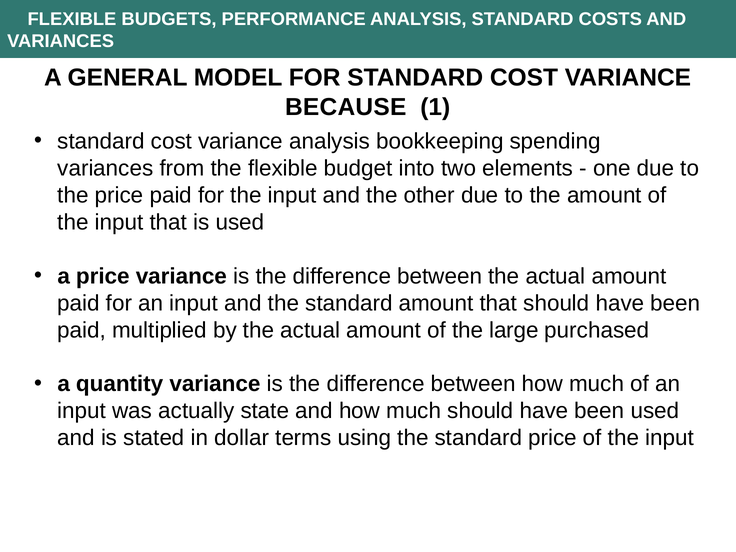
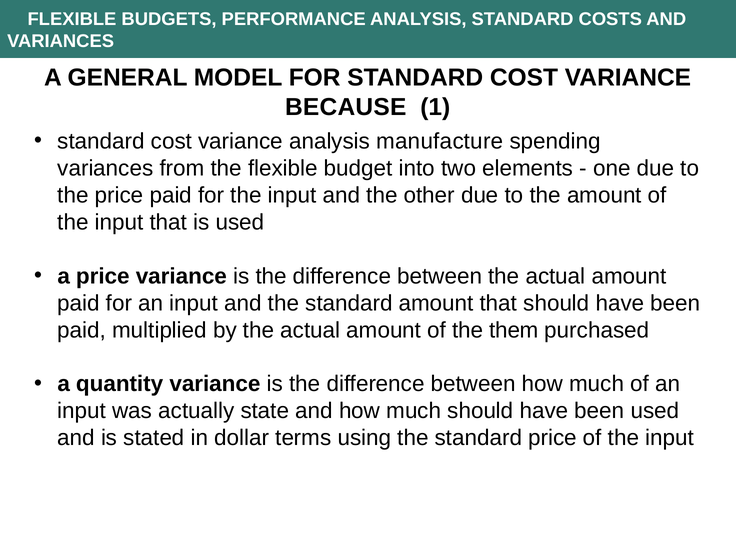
bookkeeping: bookkeeping -> manufacture (440, 141)
large: large -> them (514, 330)
